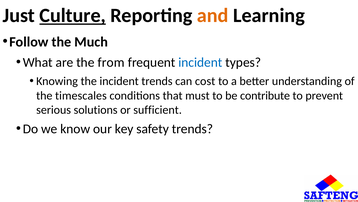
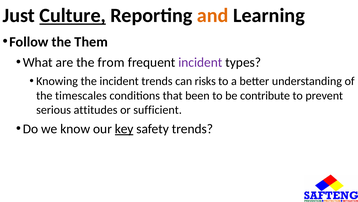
Much: Much -> Them (91, 42)
incident colour: blue -> purple (200, 62)
cost: cost -> risks (205, 81)
must: must -> been (197, 95)
solutions: solutions -> attitudes (96, 110)
key underline: none -> present (124, 129)
